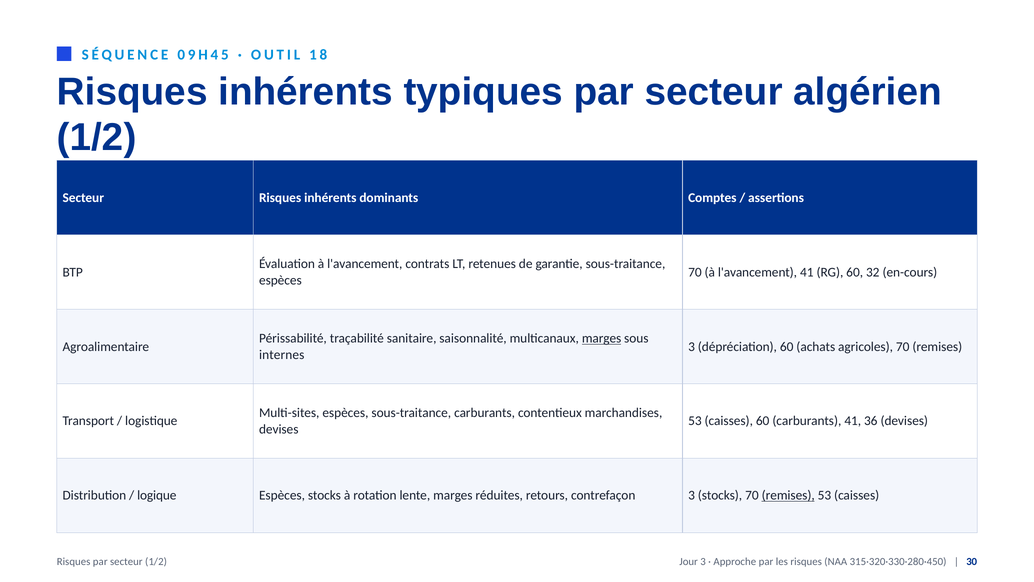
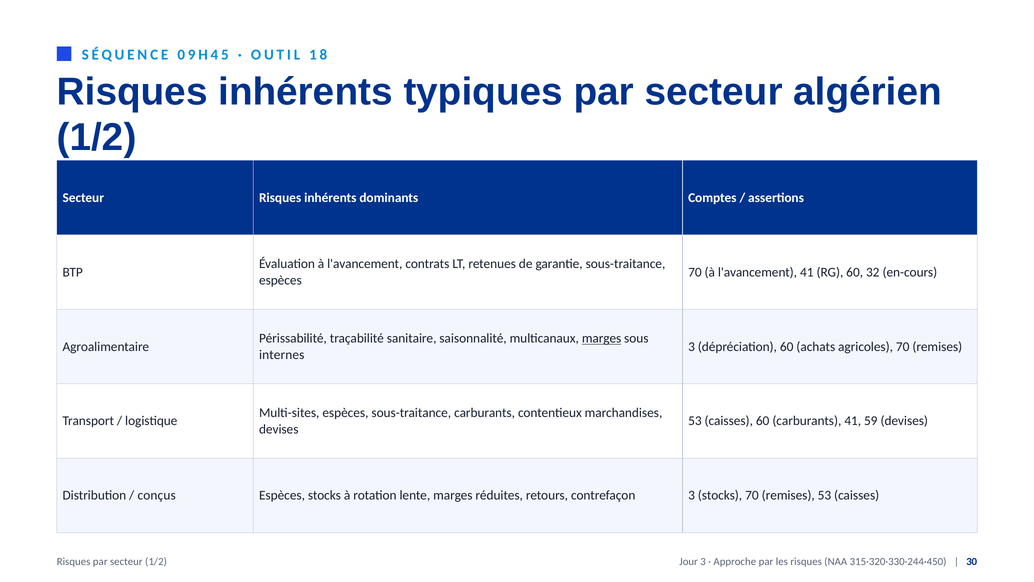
36: 36 -> 59 (871, 421)
logique: logique -> conçus (157, 495)
remises underline: present -> none (788, 495)
315·320·330·280·450: 315·320·330·280·450 -> 315·320·330·244·450 (898, 561)
